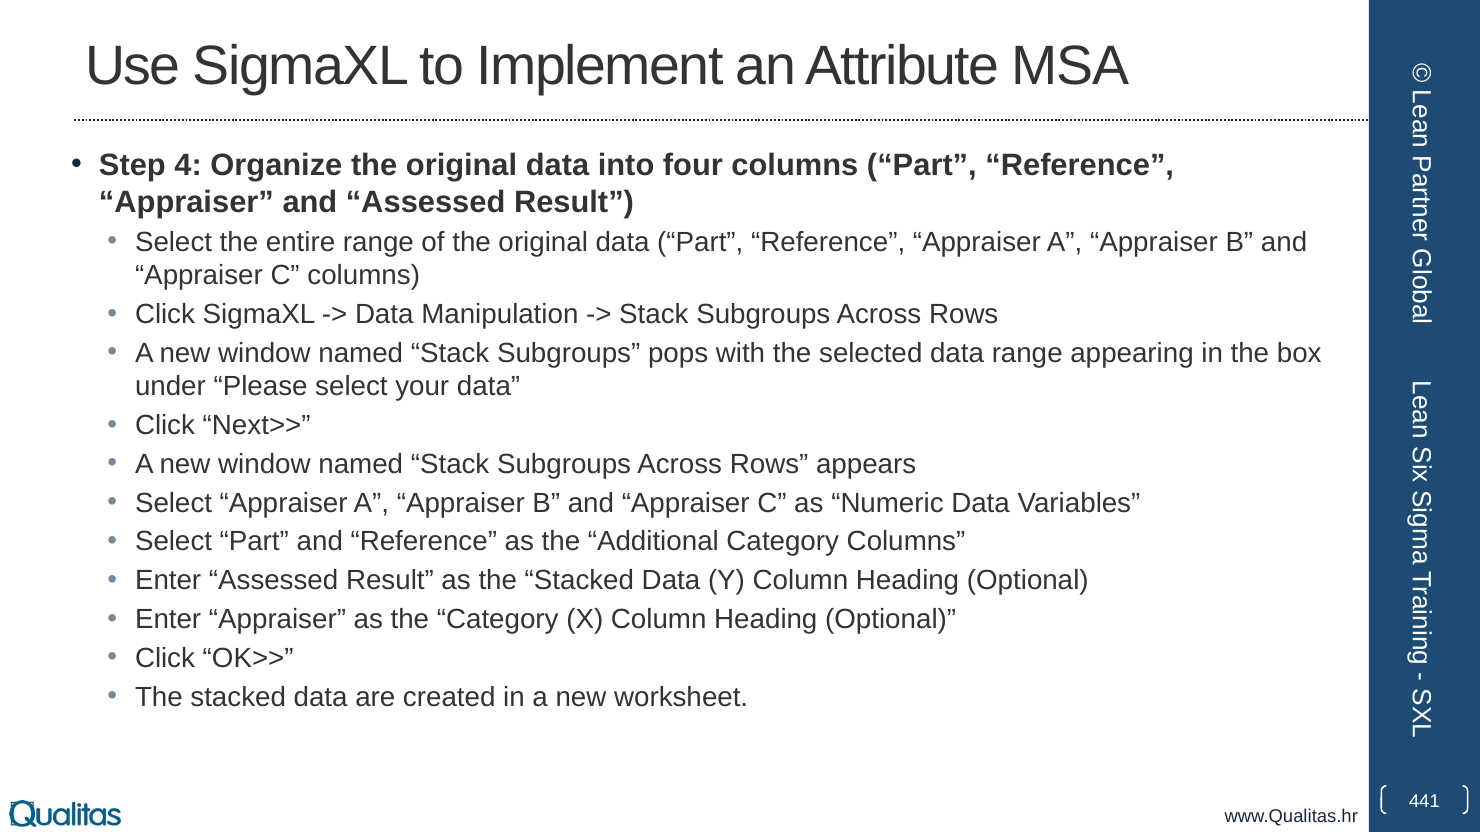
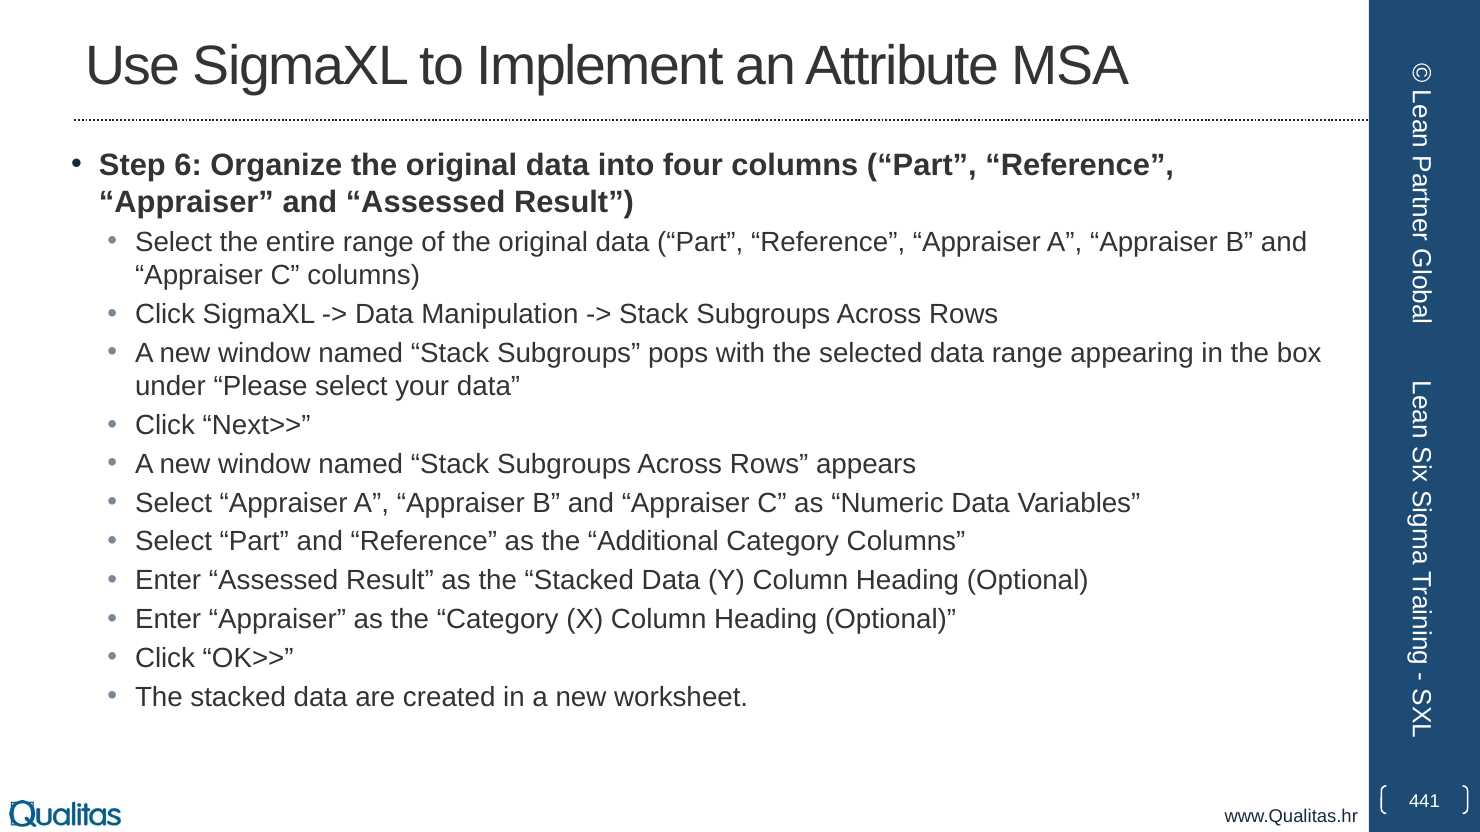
4: 4 -> 6 (188, 165)
